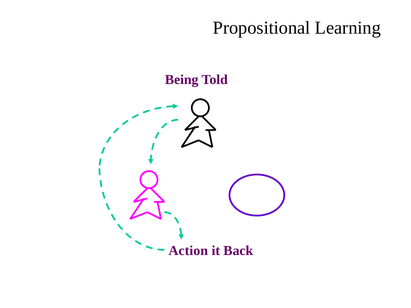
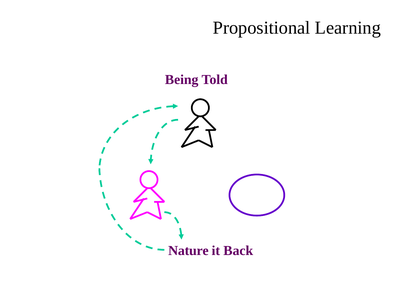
Action: Action -> Nature (188, 251)
